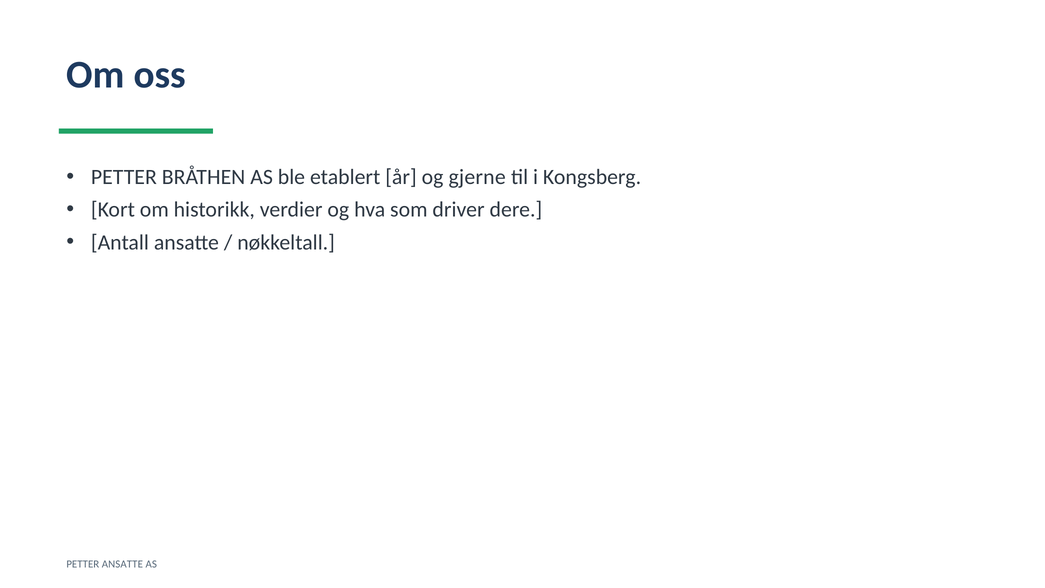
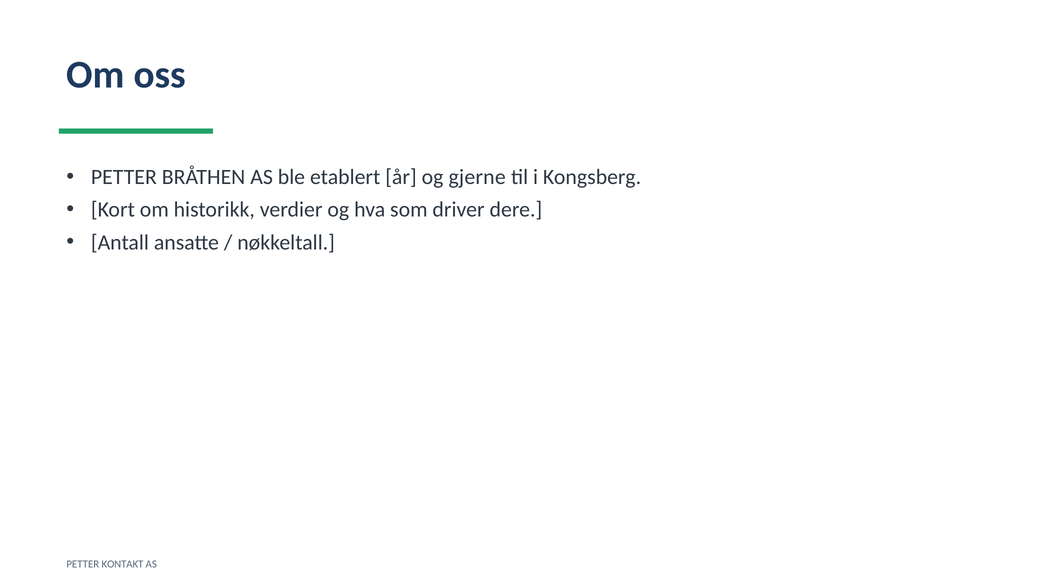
PETTER ANSATTE: ANSATTE -> KONTAKT (122, 564)
